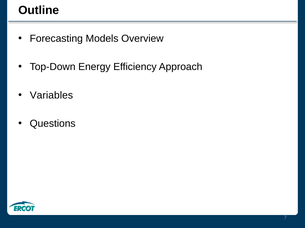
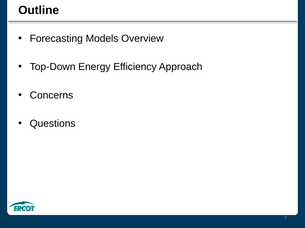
Variables: Variables -> Concerns (51, 96)
